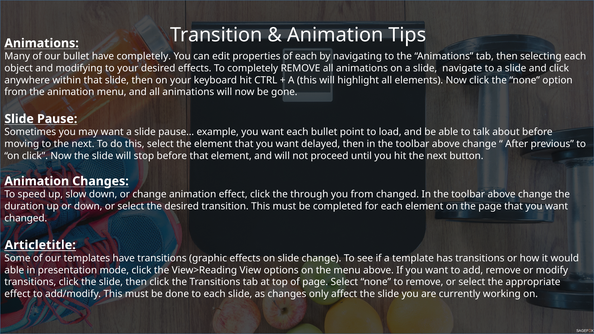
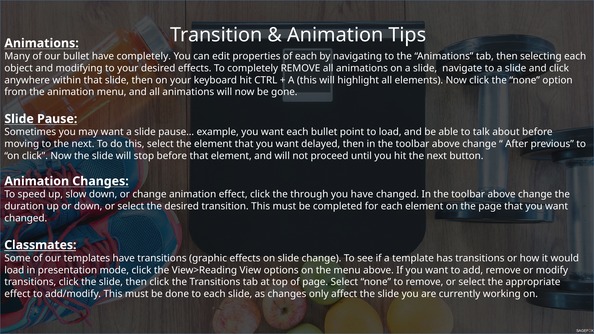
you from: from -> have (362, 194)
Articletitle: Articletitle -> Classmates (40, 245)
able: able -> load (14, 270)
